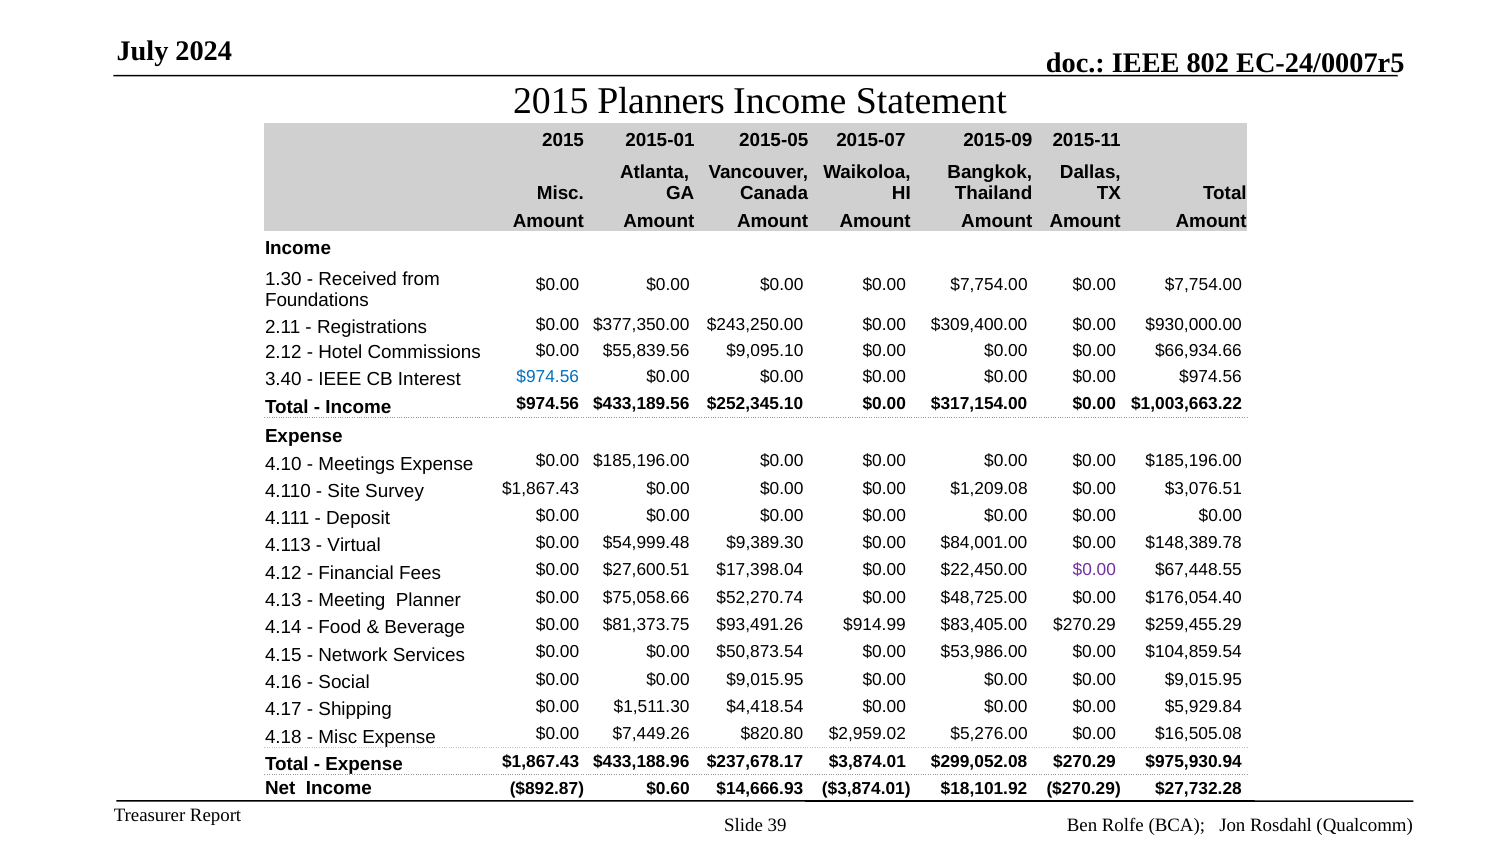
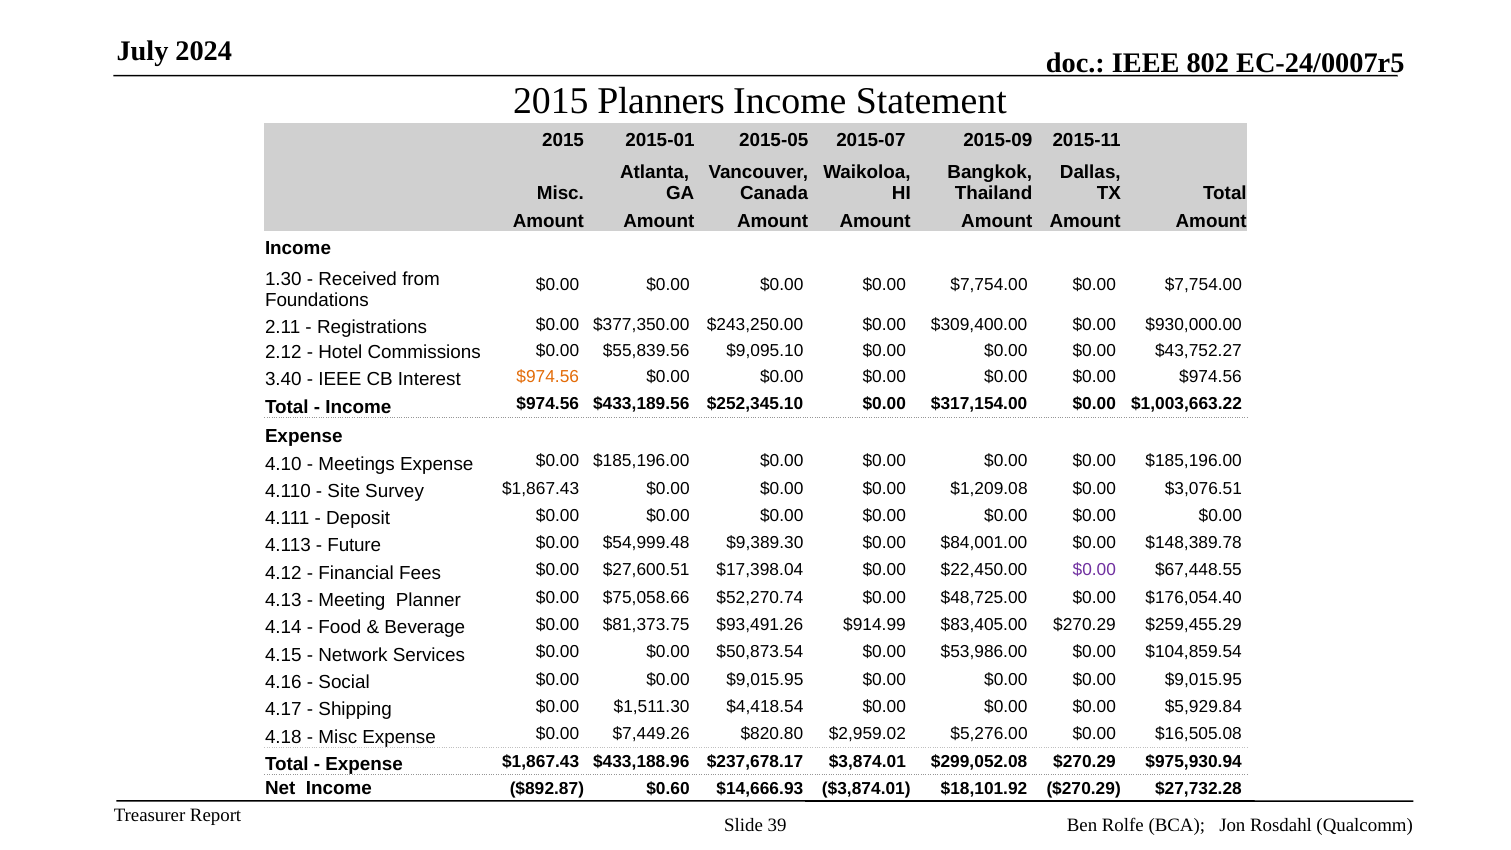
$66,934.66: $66,934.66 -> $43,752.27 (1198, 351)
$974.56 colour: blue -> orange (548, 376)
Virtual: Virtual -> Future (354, 546)
